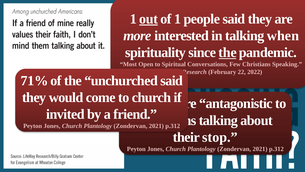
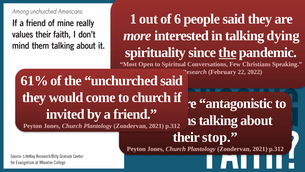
out underline: present -> none (149, 19)
of 1: 1 -> 6 (178, 19)
when: when -> dying (283, 36)
71%: 71% -> 61% (34, 80)
